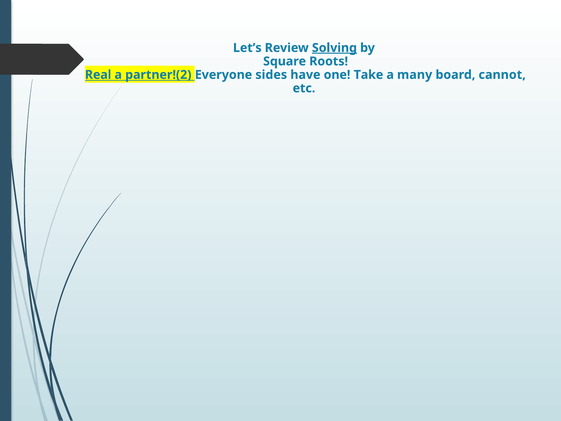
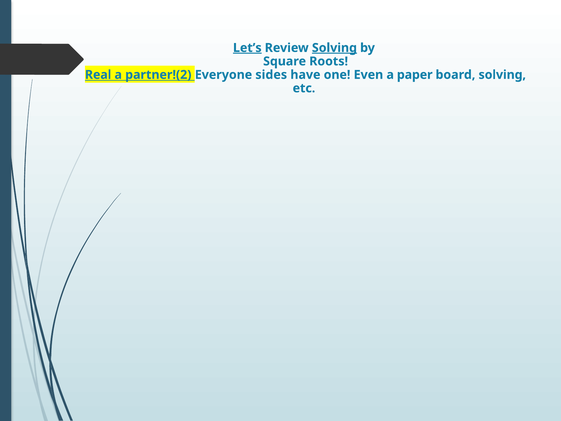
Let’s underline: none -> present (247, 48)
Take: Take -> Even (368, 75)
many: many -> paper (415, 75)
board cannot: cannot -> solving (502, 75)
